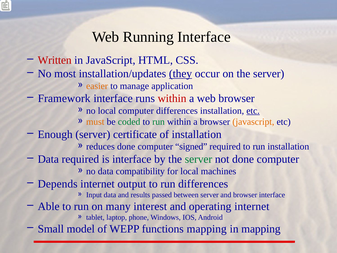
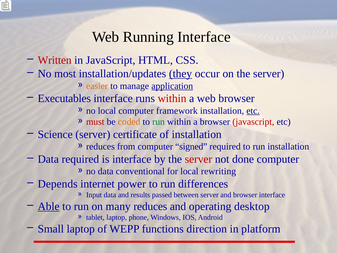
application underline: none -> present (172, 86)
Framework: Framework -> Executables (64, 98)
computer differences: differences -> framework (177, 111)
must colour: orange -> red (95, 122)
coded colour: green -> orange (129, 122)
javascript colour: orange -> red (253, 122)
Enough: Enough -> Science (55, 134)
reduces done: done -> from (126, 147)
server colour: green -> red (199, 159)
compatibility: compatibility -> conventional (140, 171)
machines: machines -> rewriting (219, 171)
output: output -> power (132, 184)
Able underline: none -> present (49, 206)
many interest: interest -> reduces (150, 206)
operating internet: internet -> desktop (252, 206)
Small model: model -> laptop (81, 229)
functions mapping: mapping -> direction (207, 229)
in mapping: mapping -> platform (261, 229)
